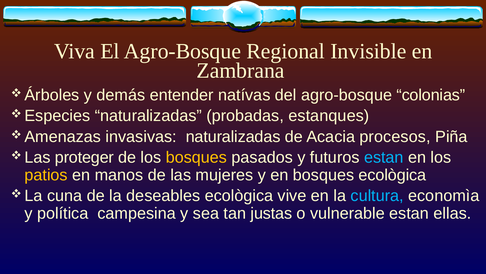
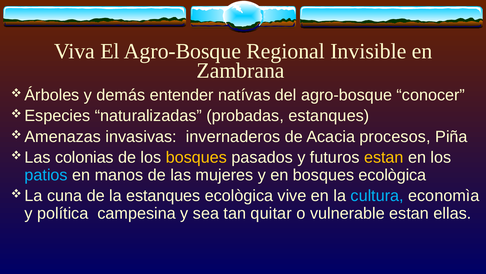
colonias: colonias -> conocer (431, 95)
invasivas naturalizadas: naturalizadas -> invernaderos (233, 136)
proteger: proteger -> colonias (84, 157)
estan colour: light blue -> yellow (384, 157)
patios colour: yellow -> light blue (46, 175)
la deseables: deseables -> estanques (163, 195)
justas: justas -> quitar (271, 213)
